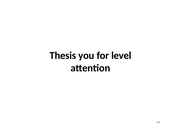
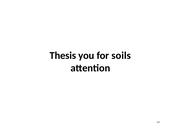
level: level -> soils (121, 55)
